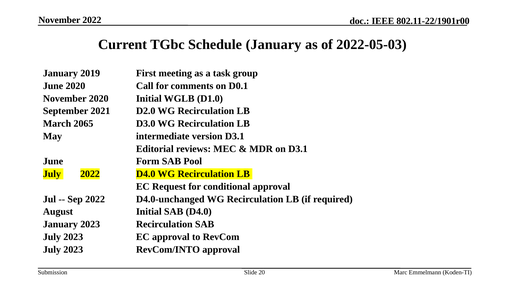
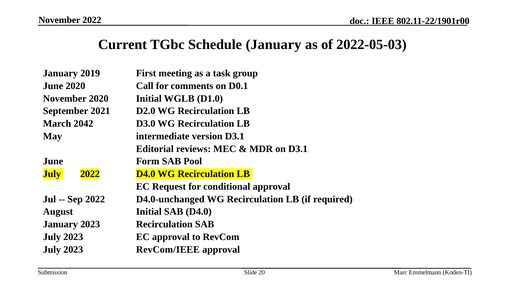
2065: 2065 -> 2042 (83, 124)
RevCom/INTO: RevCom/INTO -> RevCom/IEEE (168, 250)
